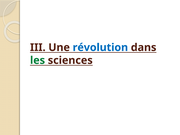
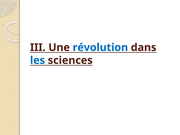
les colour: green -> blue (38, 60)
